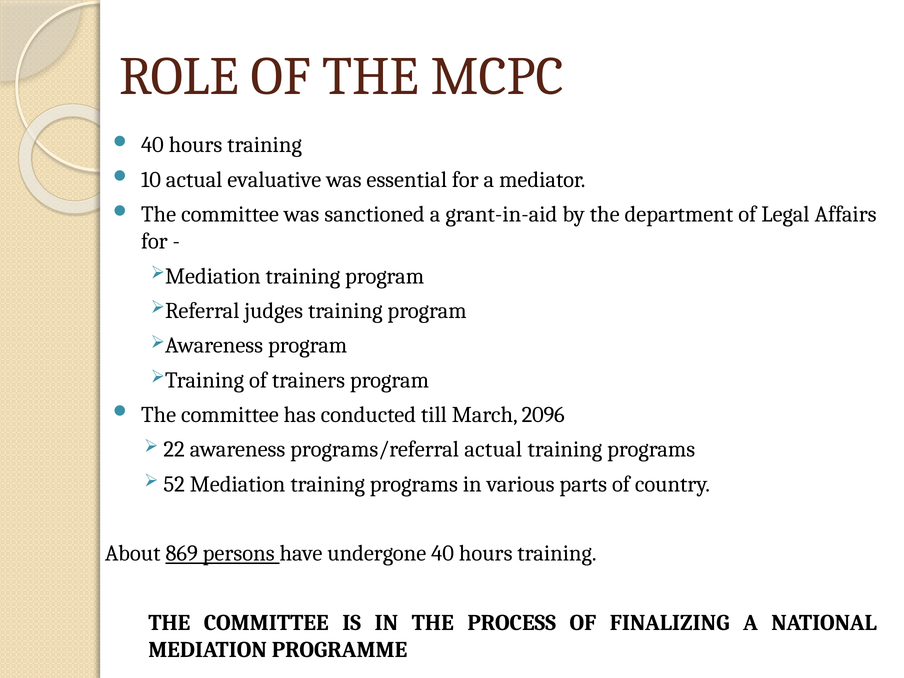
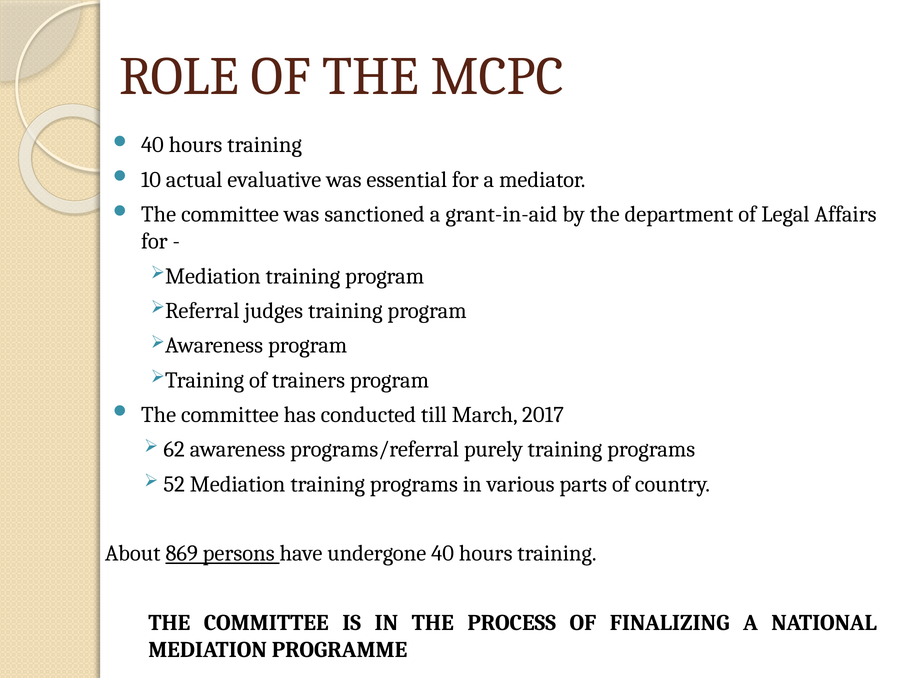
2096: 2096 -> 2017 (543, 415)
22: 22 -> 62 (174, 449)
programs/referral actual: actual -> purely (493, 449)
